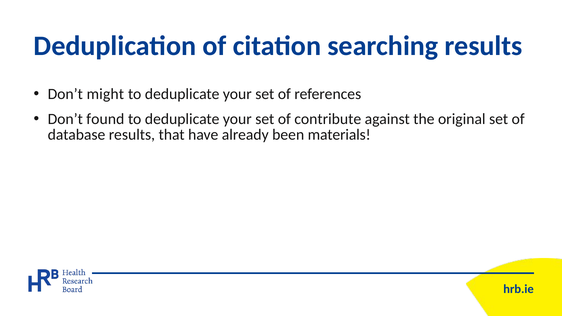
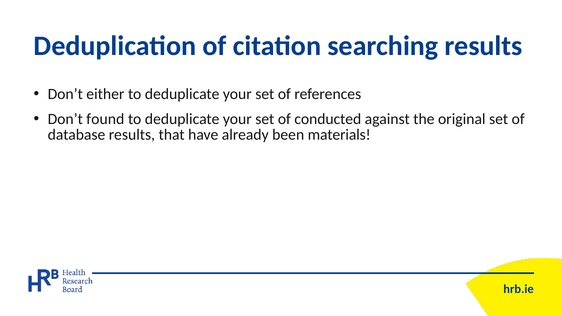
might: might -> either (105, 94)
contribute: contribute -> conducted (328, 119)
